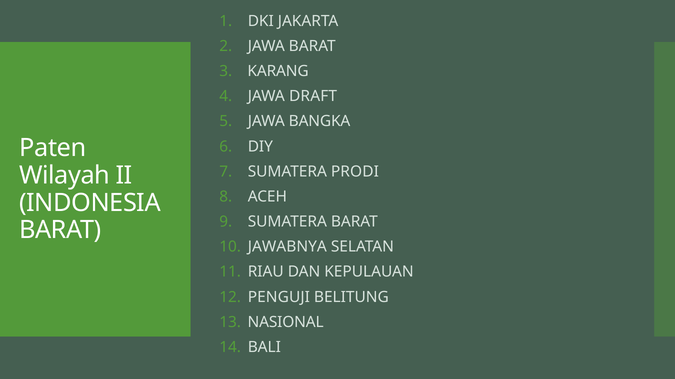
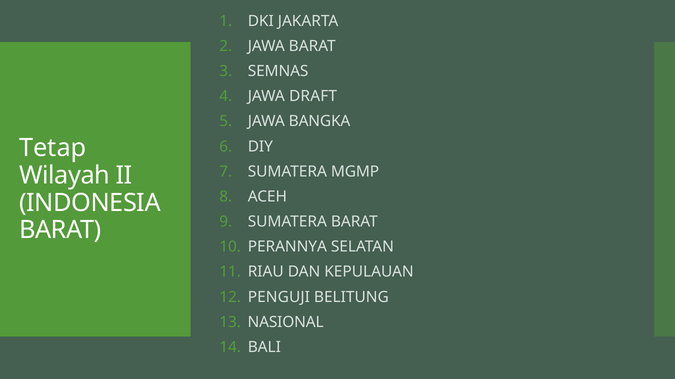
KARANG: KARANG -> SEMNAS (278, 71)
Paten: Paten -> Tetap (53, 148)
PRODI: PRODI -> MGMP (355, 172)
JAWABNYA: JAWABNYA -> PERANNYA (287, 247)
